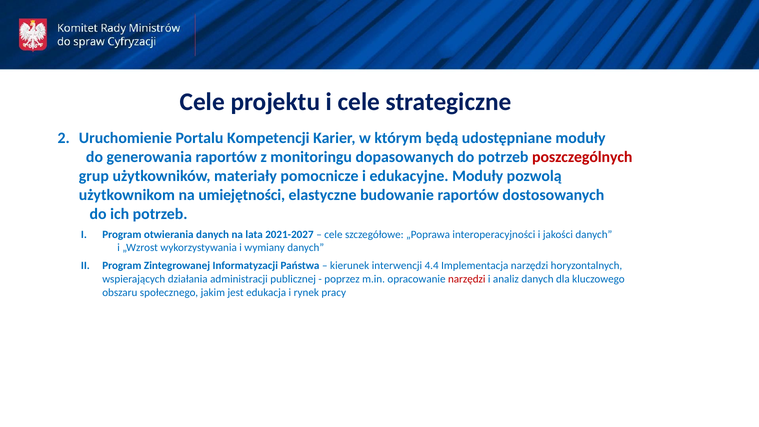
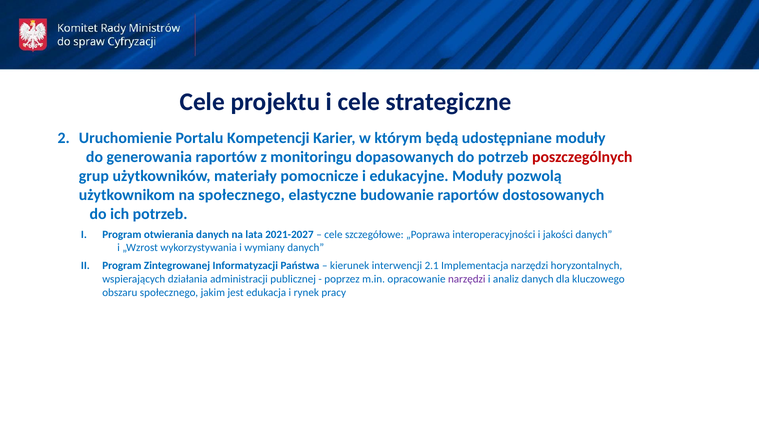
na umiejętności: umiejętności -> społecznego (242, 195)
4.4: 4.4 -> 2.1 (432, 266)
narzędzi colour: red -> purple (467, 279)
